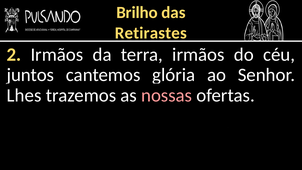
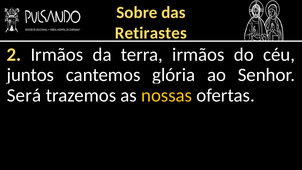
Brilho: Brilho -> Sobre (137, 12)
Lhes: Lhes -> Será (24, 95)
nossas colour: pink -> yellow (167, 95)
